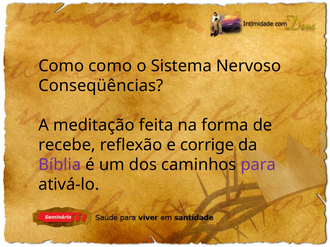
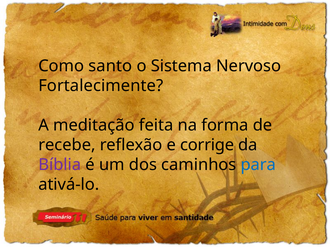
Como como: como -> santo (110, 66)
Conseqüências: Conseqüências -> Fortalecimente (101, 86)
para colour: purple -> blue (258, 165)
